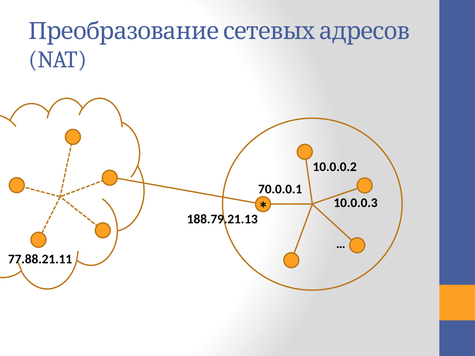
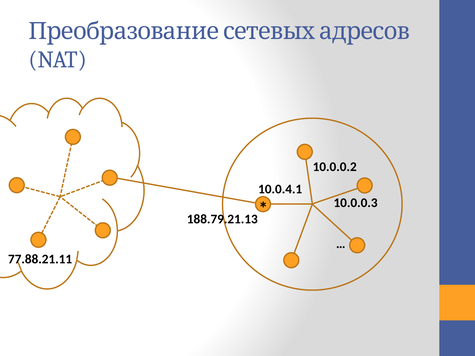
70.0.0.1: 70.0.0.1 -> 10.0.4.1 (280, 189)
